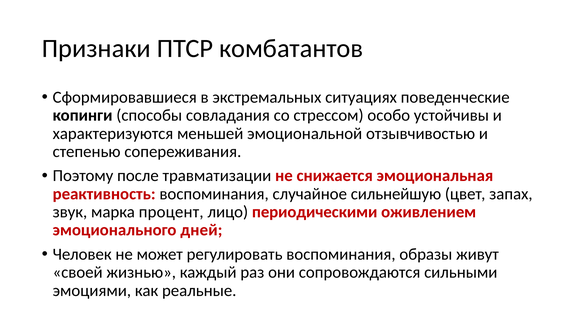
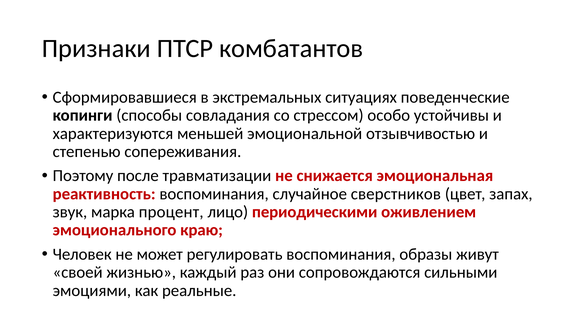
сильнейшую: сильнейшую -> сверстников (396, 194)
дней: дней -> краю (202, 231)
